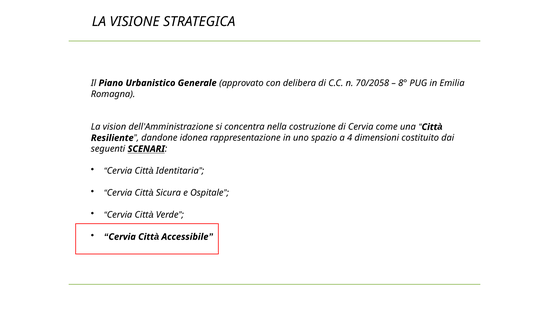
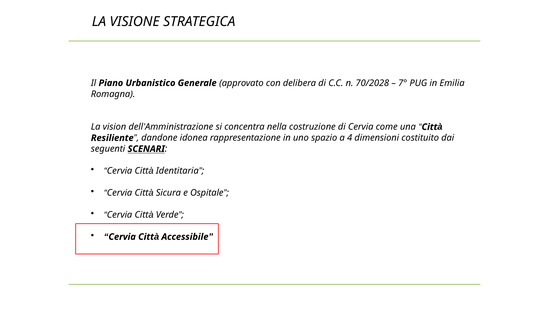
70/2058: 70/2058 -> 70/2028 (372, 83)
8°: 8° -> 7° (403, 83)
